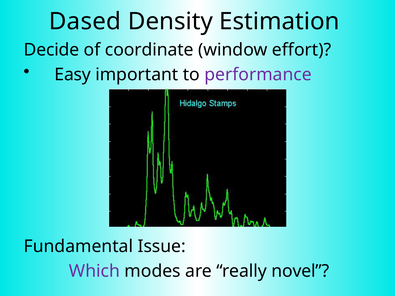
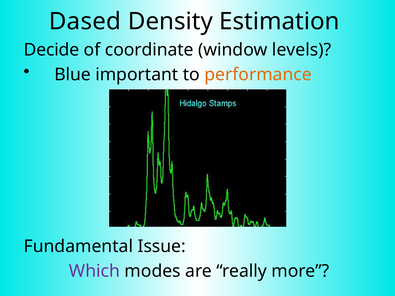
effort: effort -> levels (302, 50)
Easy: Easy -> Blue (73, 75)
performance colour: purple -> orange (258, 75)
novel: novel -> more (300, 271)
